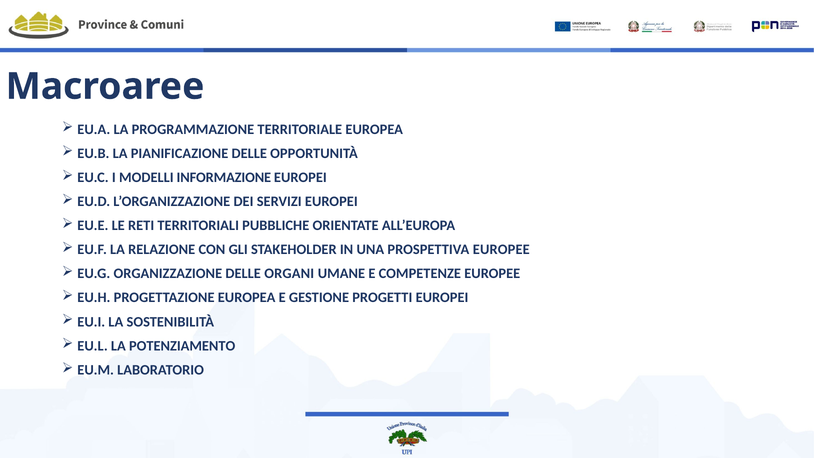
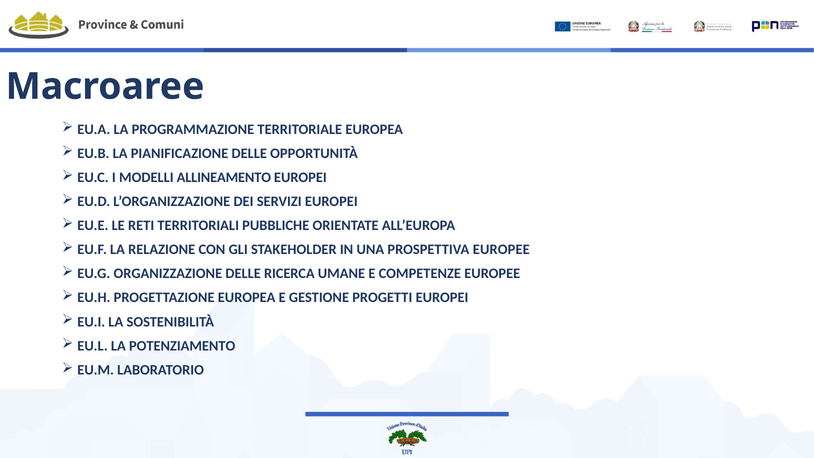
INFORMAZIONE: INFORMAZIONE -> ALLINEAMENTO (224, 177)
ORGANI: ORGANI -> RICERCA (289, 274)
